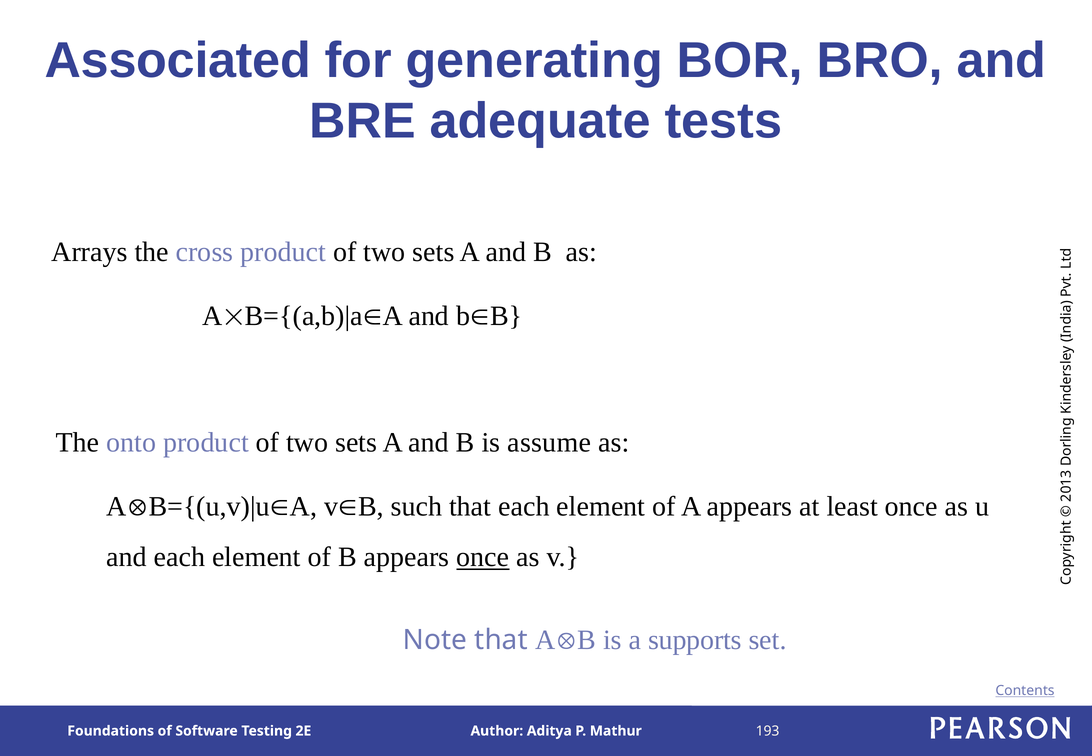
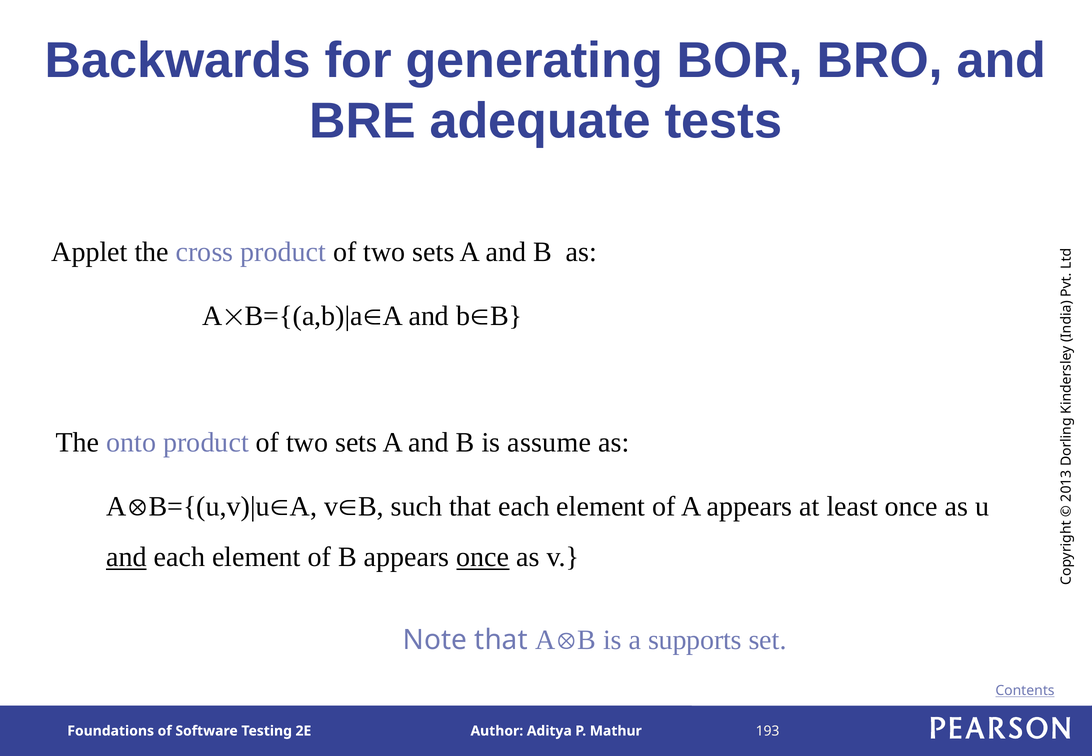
Associated: Associated -> Backwards (178, 61)
Arrays: Arrays -> Applet (89, 252)
and underline: none -> present (126, 557)
